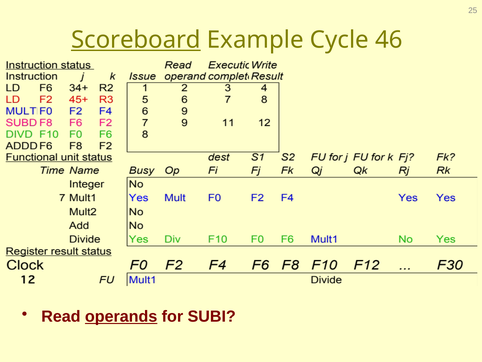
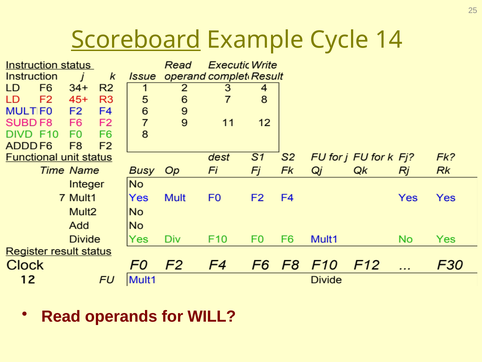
46: 46 -> 14 (389, 40)
operands underline: present -> none (121, 316)
SUBI: SUBI -> WILL (212, 316)
